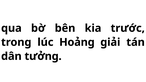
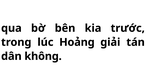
tưởng: tưởng -> không (43, 56)
